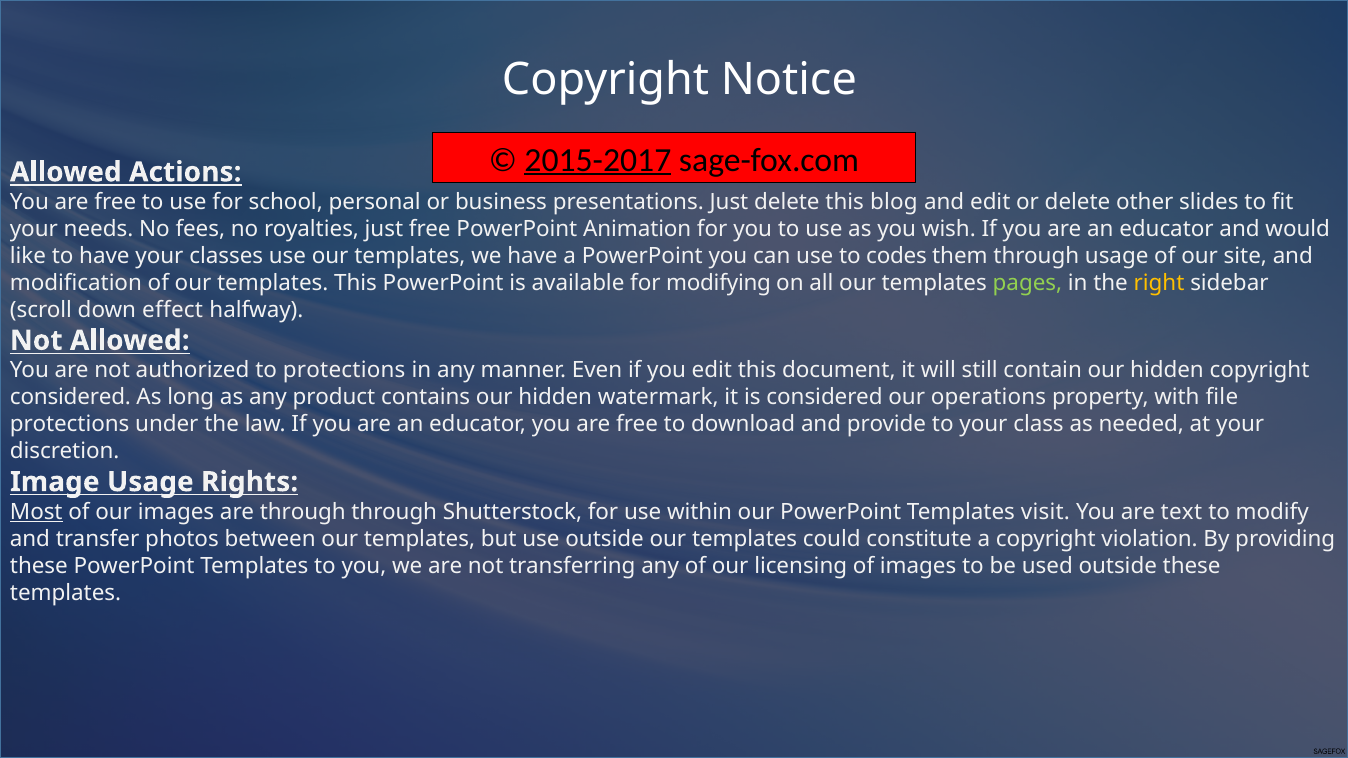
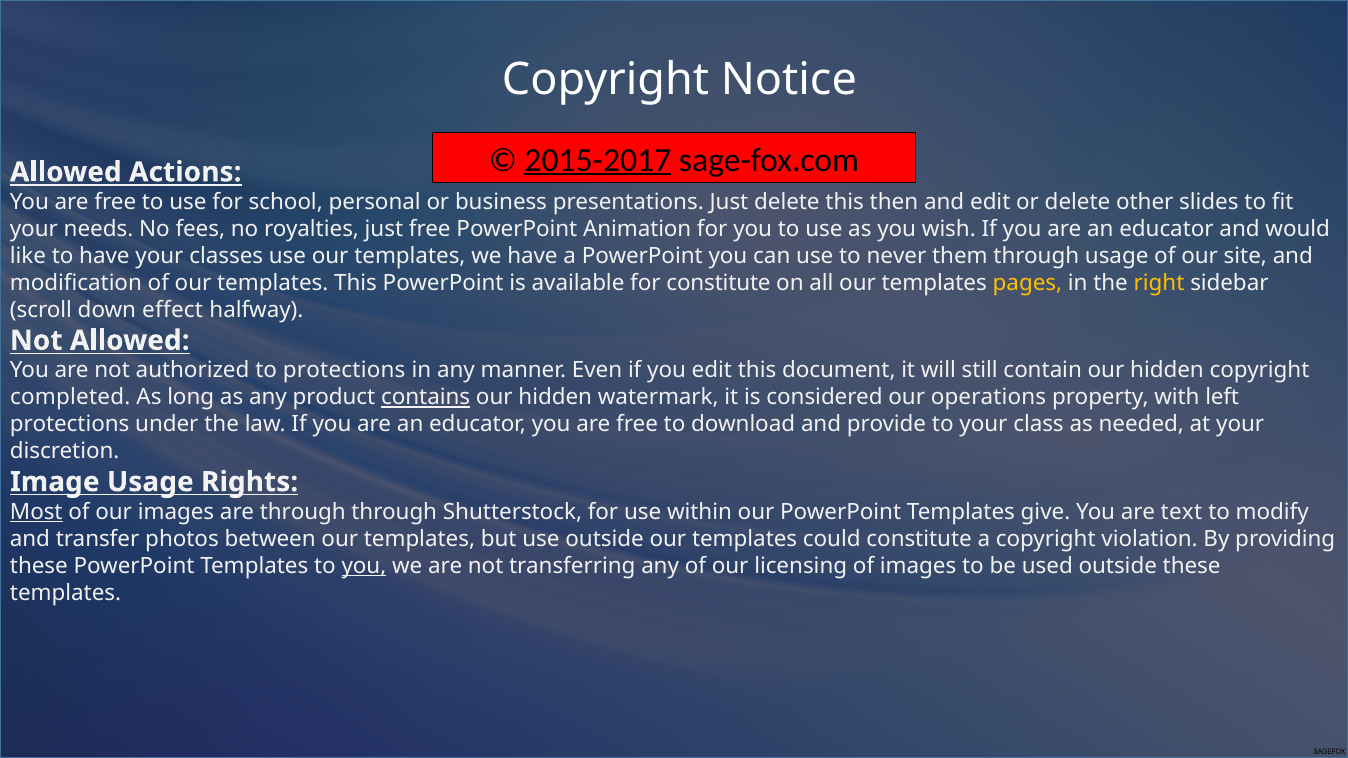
blog: blog -> then (894, 202)
codes: codes -> never (896, 256)
for modifying: modifying -> constitute (719, 283)
pages colour: light green -> yellow (1027, 283)
considered: considered -> completed (70, 398)
contains underline: none -> present (426, 398)
file: file -> left (1222, 398)
visit: visit -> give (1045, 512)
you underline: none -> present (364, 566)
